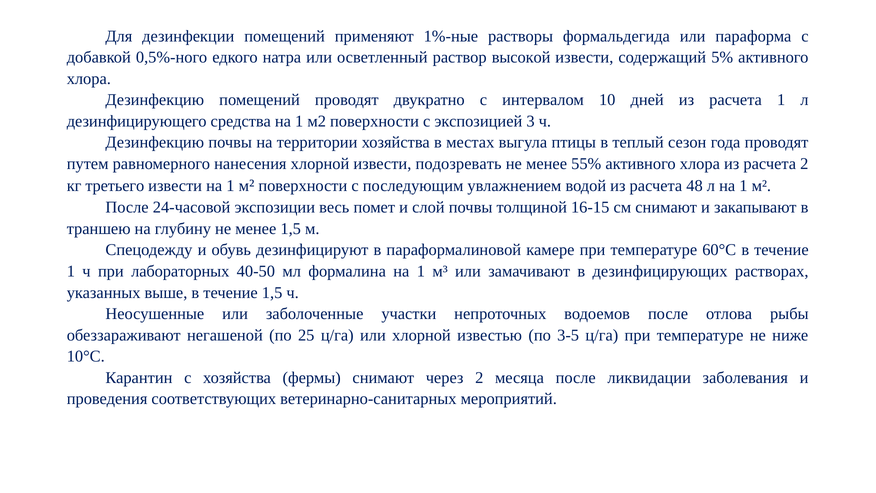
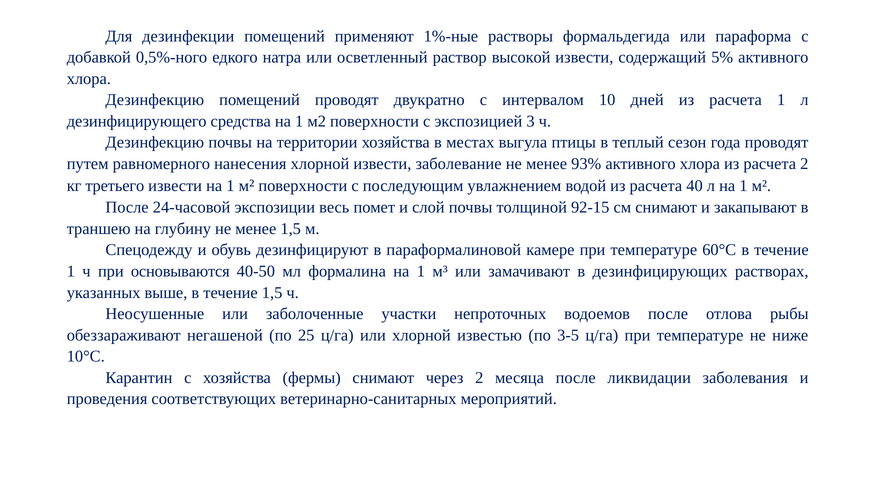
подозревать: подозревать -> заболевание (459, 164)
55%: 55% -> 93% (586, 164)
48: 48 -> 40 (695, 186)
16-15: 16-15 -> 92-15 (590, 207)
лабораторных: лабораторных -> основываются (180, 271)
